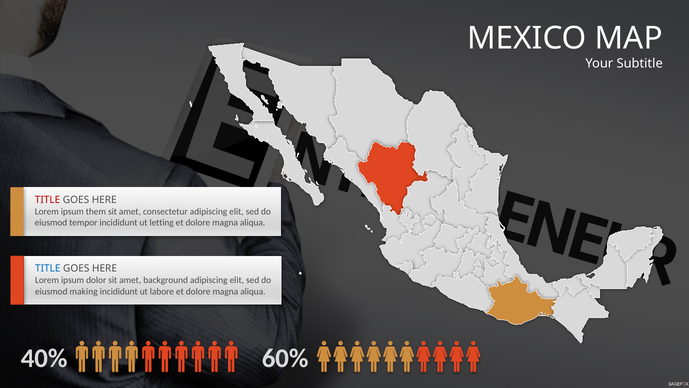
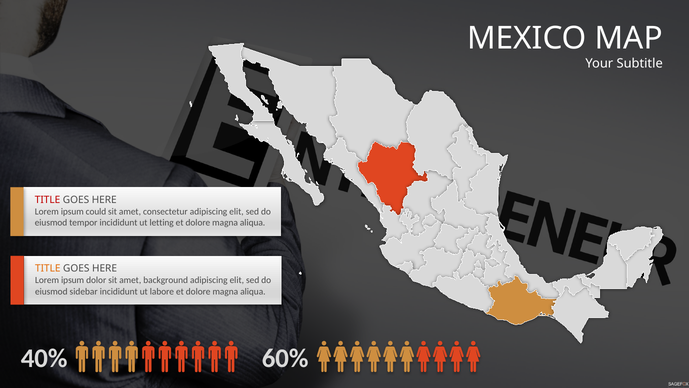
them: them -> could (96, 211)
TITLE colour: blue -> orange (48, 268)
making: making -> sidebar (84, 291)
